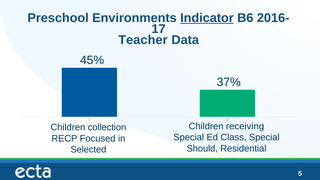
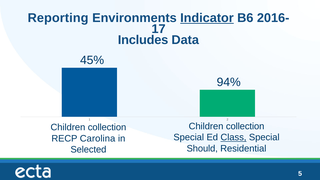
Preschool: Preschool -> Reporting (58, 18)
Teacher: Teacher -> Includes (143, 40)
37%: 37% -> 94% (229, 82)
receiving: receiving -> collection (245, 126)
Class underline: none -> present (233, 137)
Focused: Focused -> Carolina (98, 138)
